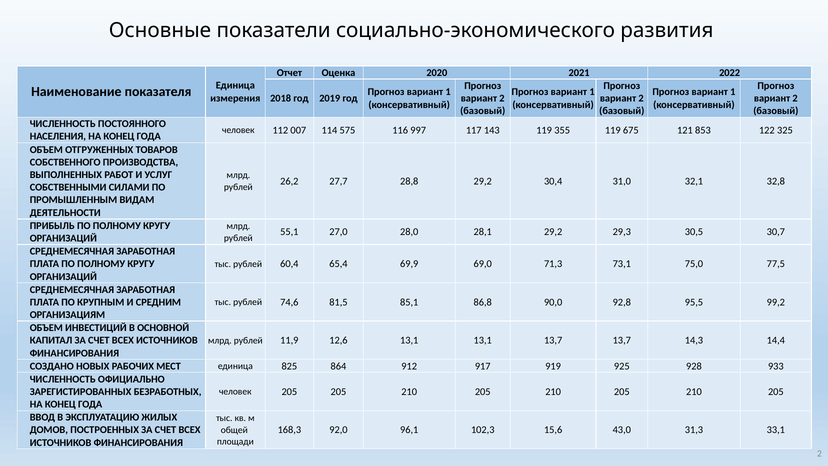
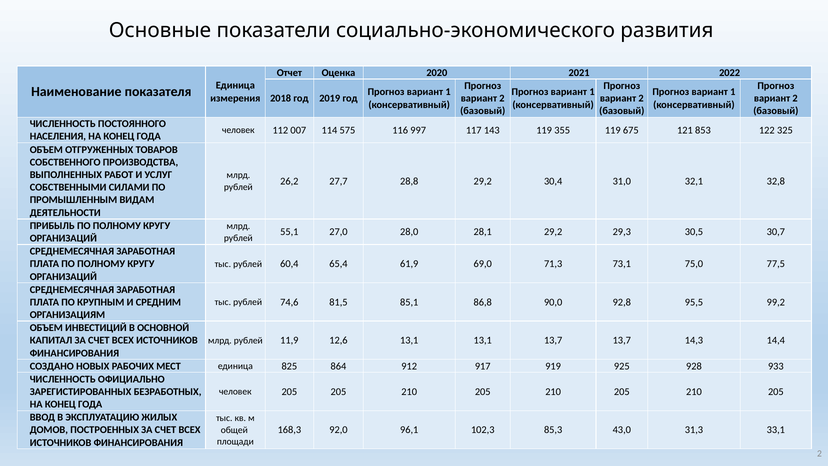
69,9: 69,9 -> 61,9 (409, 264)
15,6: 15,6 -> 85,3 (553, 430)
